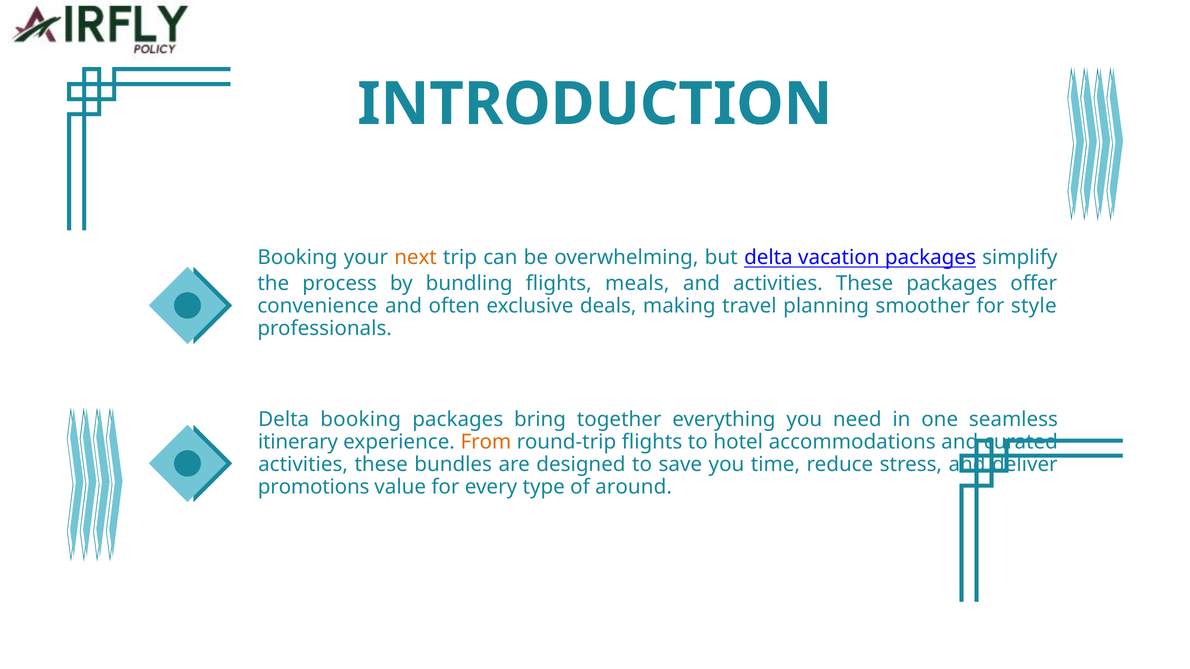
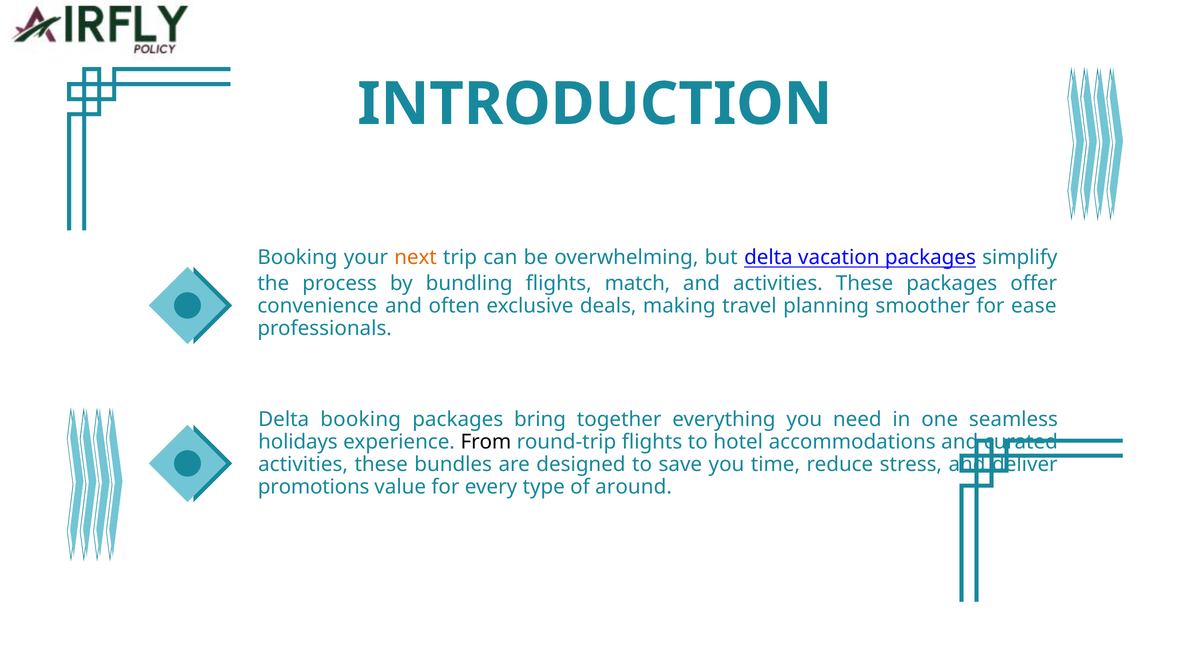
meals: meals -> match (637, 283)
style: style -> ease (1034, 306)
itinerary: itinerary -> holidays (298, 442)
From colour: orange -> black (486, 442)
